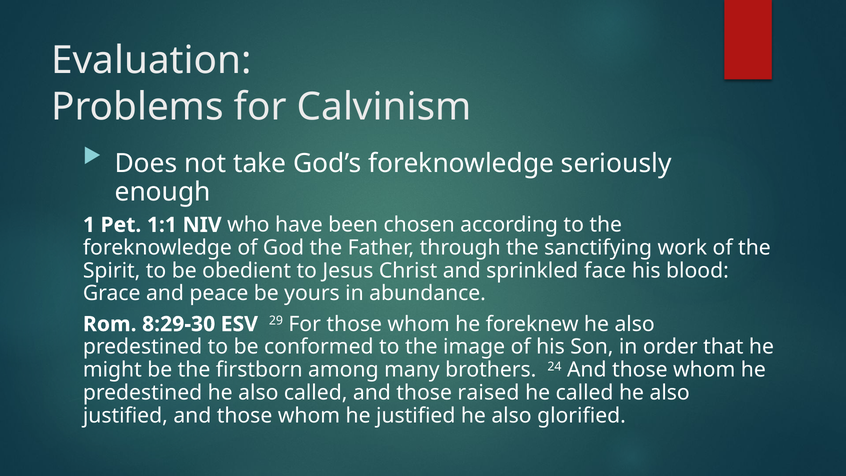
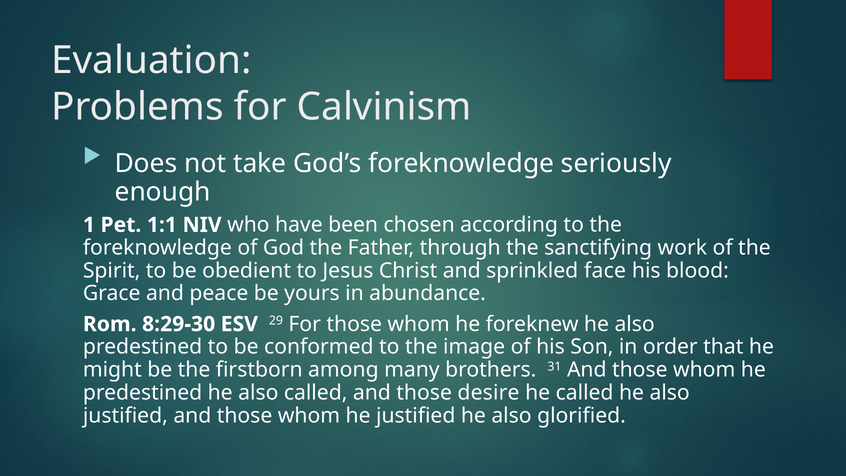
24: 24 -> 31 (555, 366)
raised: raised -> desire (488, 393)
